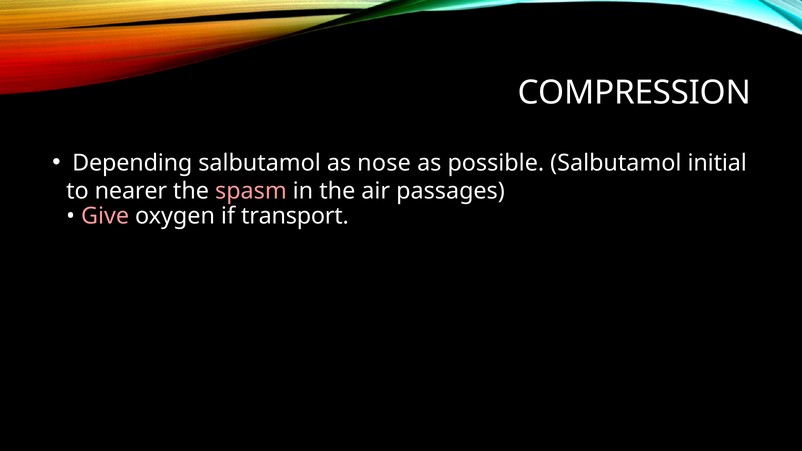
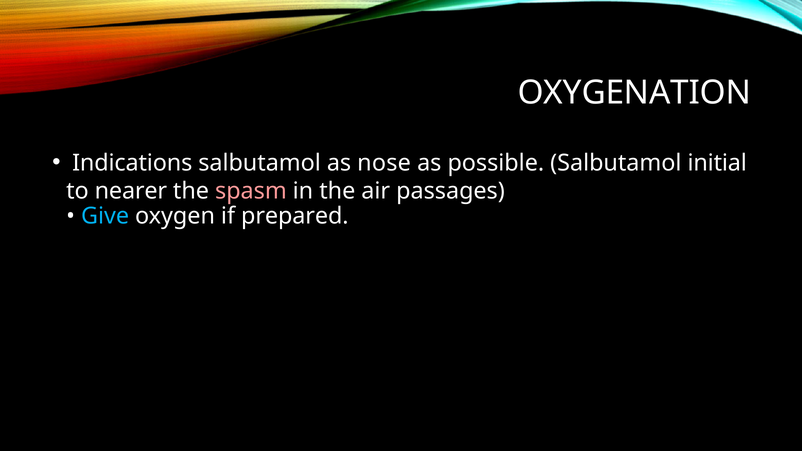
COMPRESSION: COMPRESSION -> OXYGENATION (634, 93)
Depending: Depending -> Indications (132, 163)
Give colour: pink -> light blue (105, 216)
transport: transport -> prepared (295, 216)
